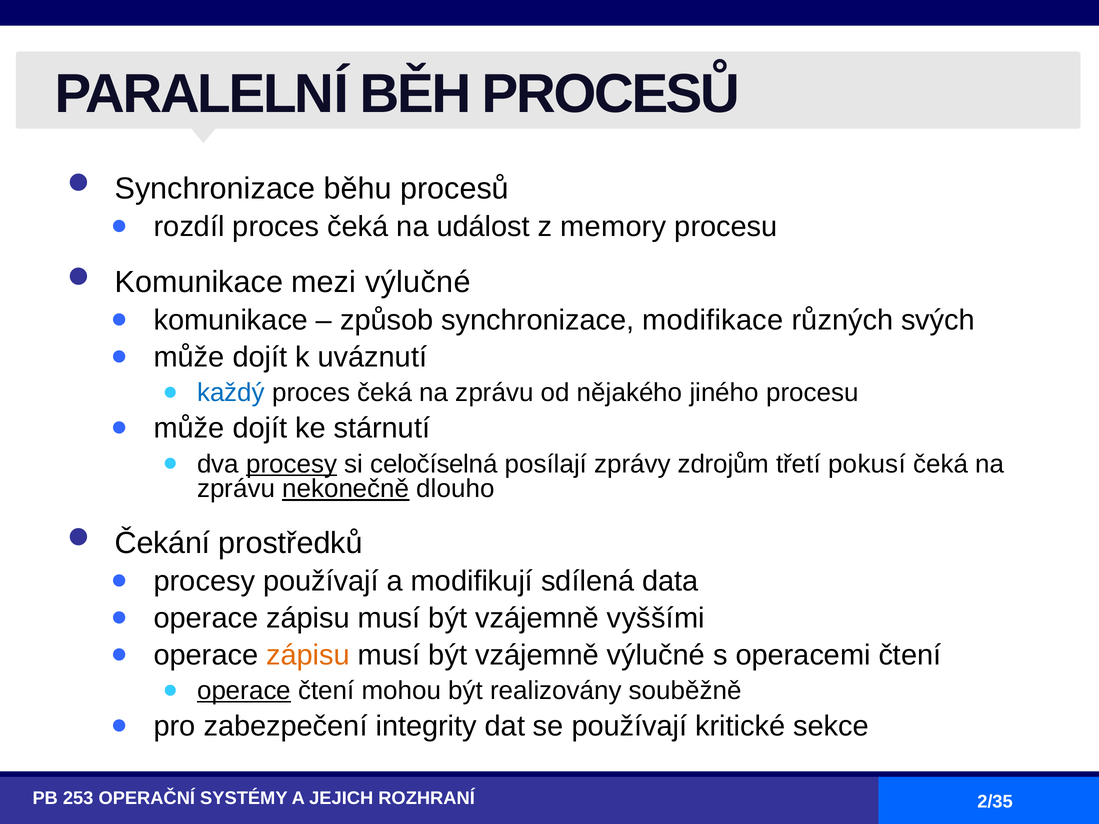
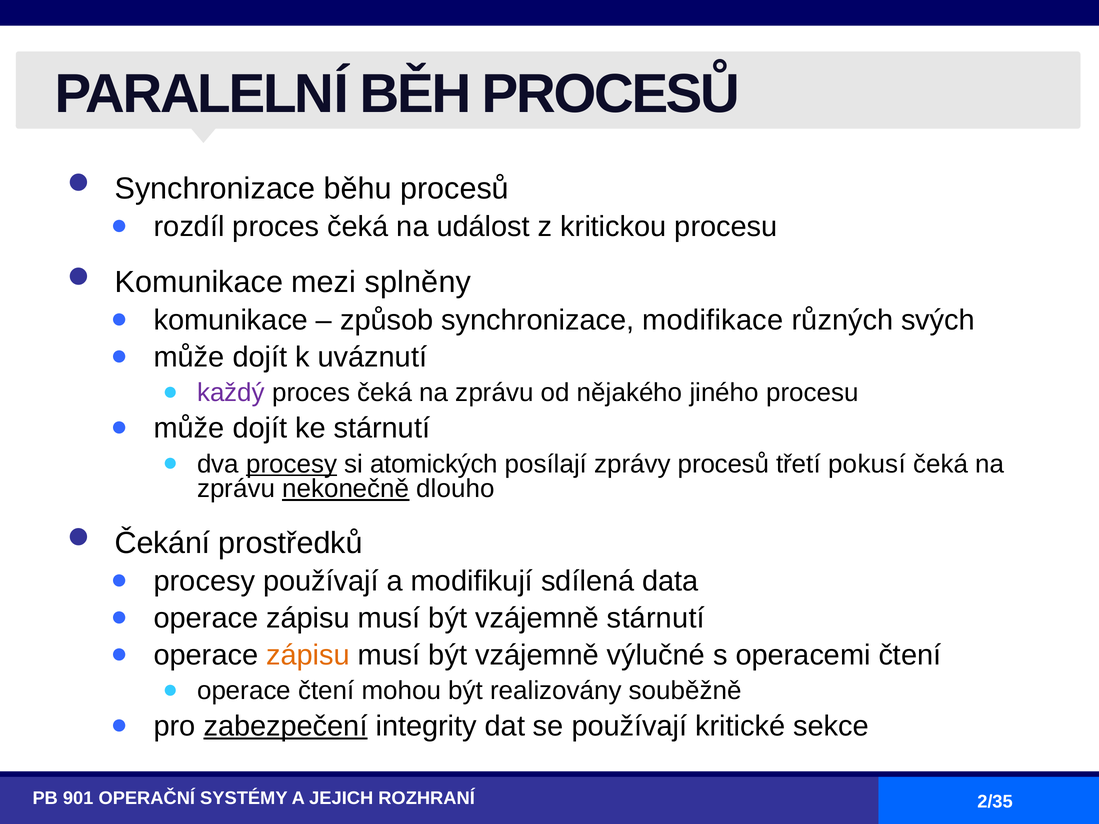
memory: memory -> kritickou (613, 227)
mezi výlučné: výlučné -> splněny (418, 282)
každý colour: blue -> purple (231, 393)
celočíselná: celočíselná -> atomických (434, 464)
zprávy zdrojům: zdrojům -> procesů (724, 464)
vzájemně vyššími: vyššími -> stárnutí (656, 618)
operace underline: present -> none (244, 691)
zabezpečení underline: none -> present (286, 726)
253: 253 -> 901 (78, 799)
